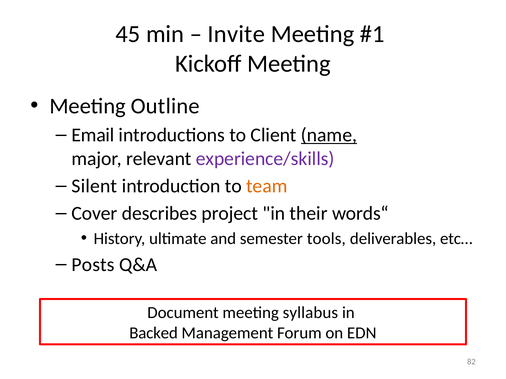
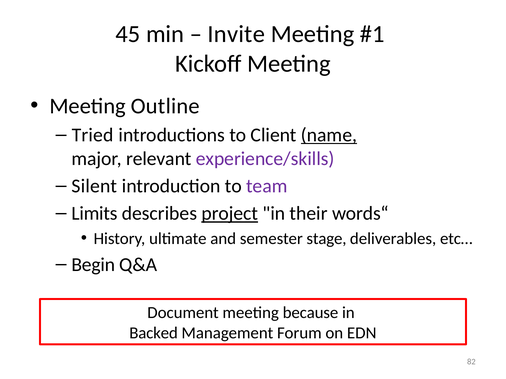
Email: Email -> Tried (93, 135)
team colour: orange -> purple (267, 186)
Cover: Cover -> Limits (95, 214)
project underline: none -> present (230, 214)
tools: tools -> stage (326, 239)
Posts: Posts -> Begin (93, 265)
syllabus: syllabus -> because (310, 313)
